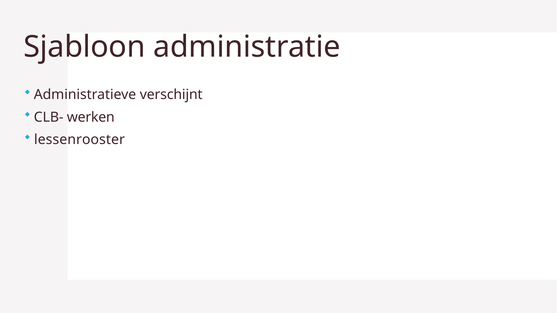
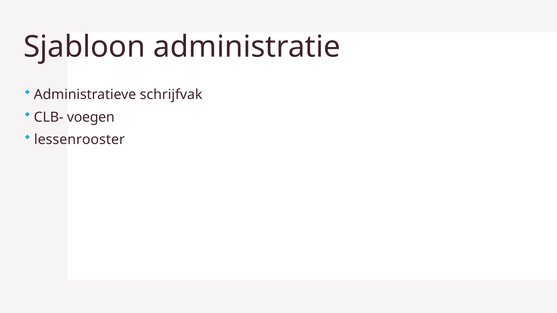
verschijnt: verschijnt -> schrijfvak (171, 95)
werken: werken -> voegen (91, 117)
